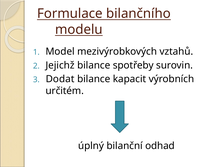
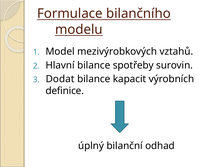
Jejichž: Jejichž -> Hlavní (60, 65)
určitém: určitém -> definice (65, 91)
